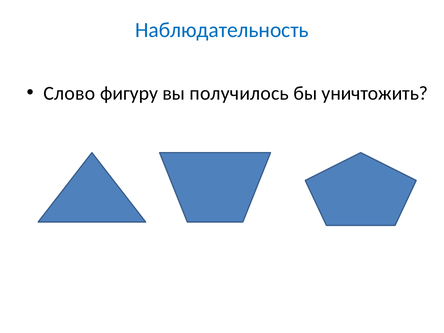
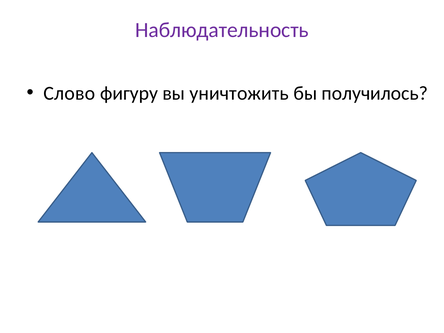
Наблюдательность colour: blue -> purple (222, 30)
получилось: получилось -> уничтожить (239, 93)
уничтожить: уничтожить -> получилось (375, 93)
